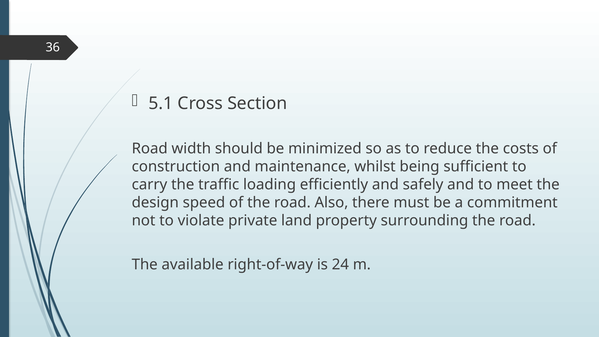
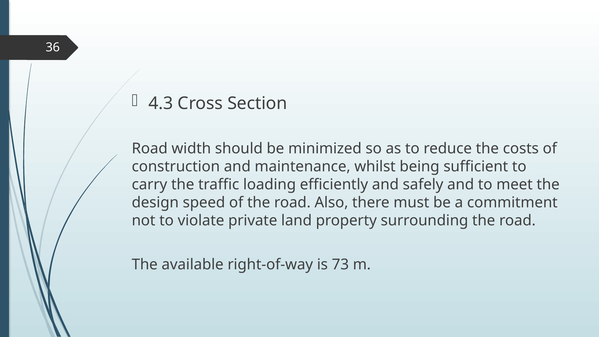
5.1: 5.1 -> 4.3 (161, 103)
24: 24 -> 73 (340, 264)
